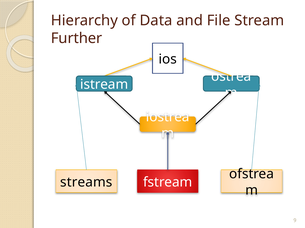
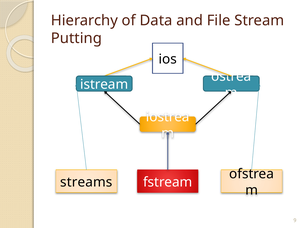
Further: Further -> Putting (76, 38)
